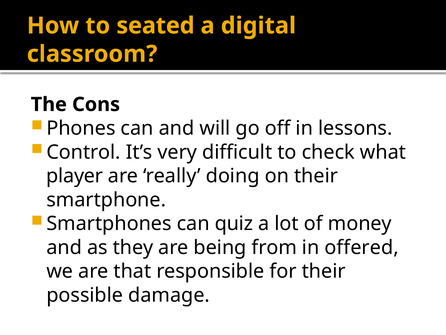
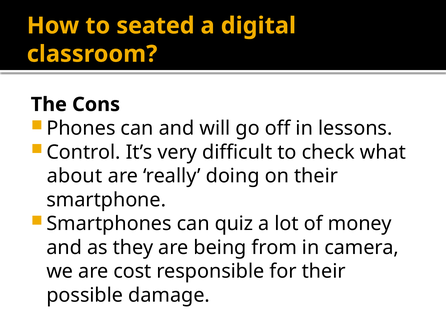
player: player -> about (74, 176)
offered: offered -> camera (362, 247)
that: that -> cost (132, 271)
